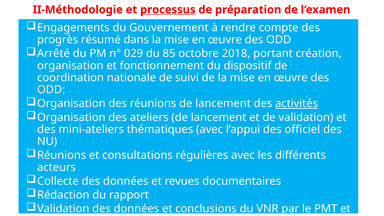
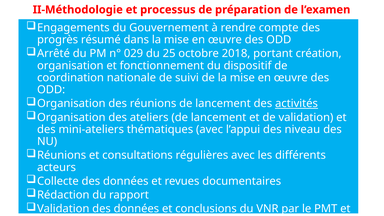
processus underline: present -> none (168, 10)
85: 85 -> 25 (169, 53)
des officiel: officiel -> niveau (302, 129)
